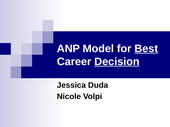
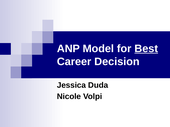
Decision underline: present -> none (117, 62)
